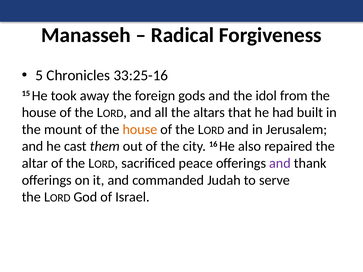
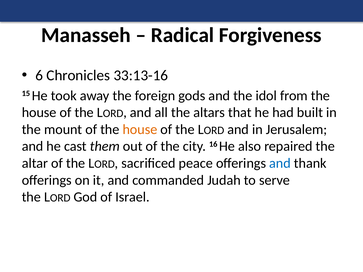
5: 5 -> 6 (39, 75)
33:25-16: 33:25-16 -> 33:13-16 (141, 75)
and colour: purple -> blue (280, 163)
